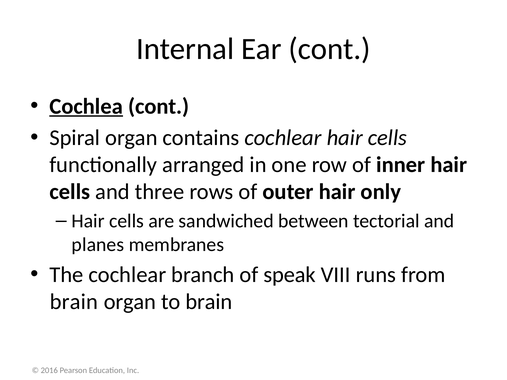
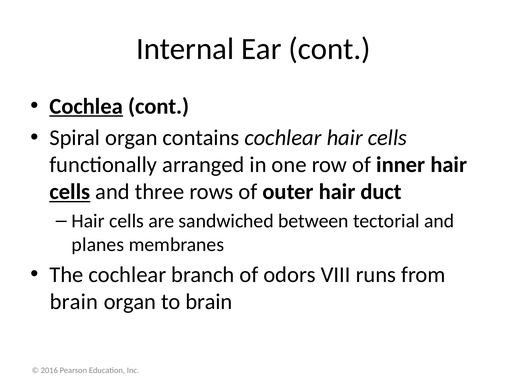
cells underline: none -> present (70, 192)
only: only -> duct (381, 192)
speak: speak -> odors (290, 275)
